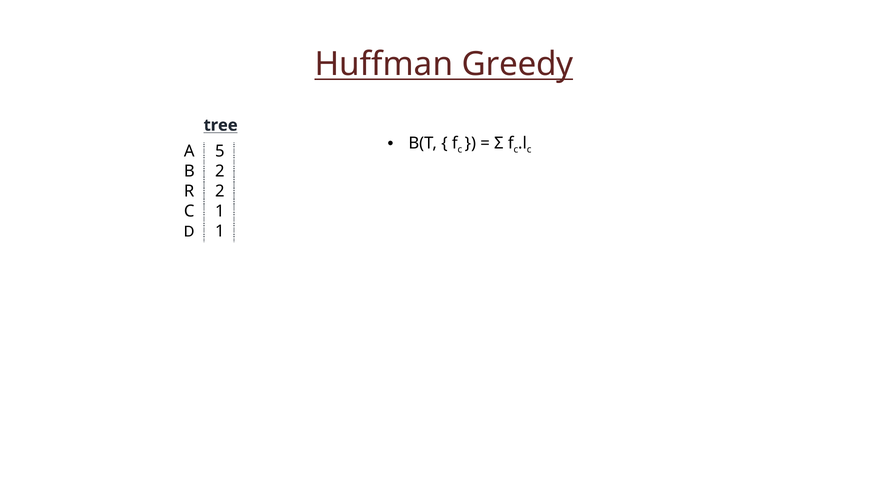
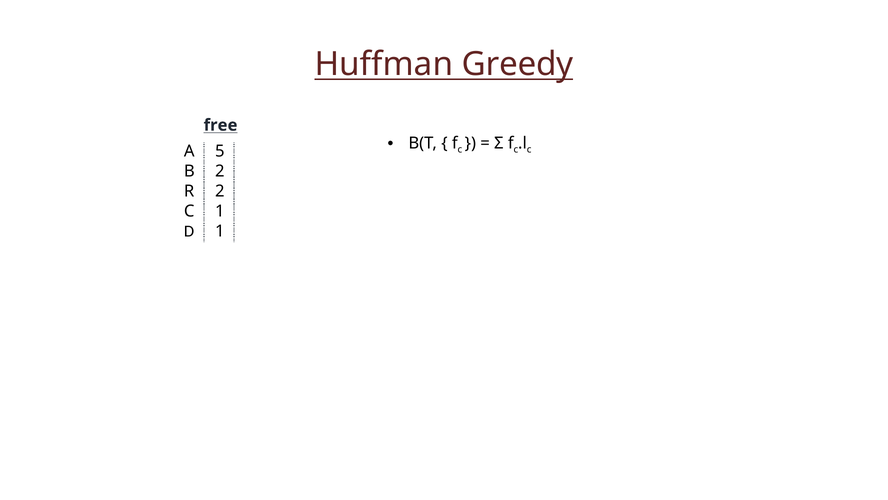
tree: tree -> free (221, 125)
